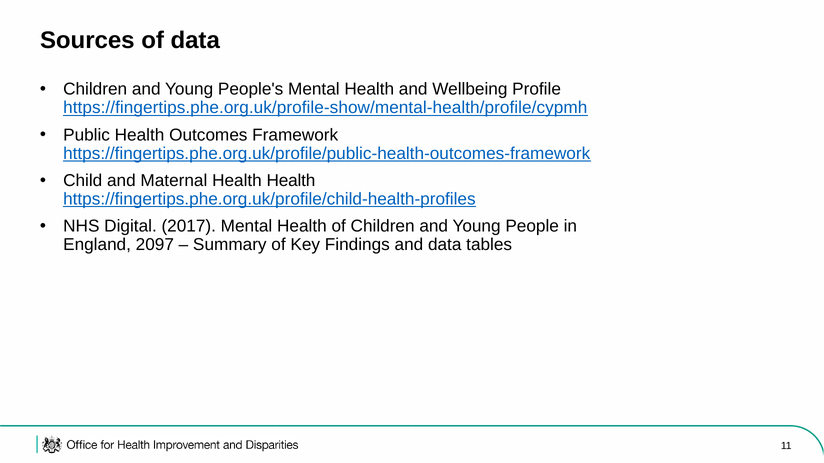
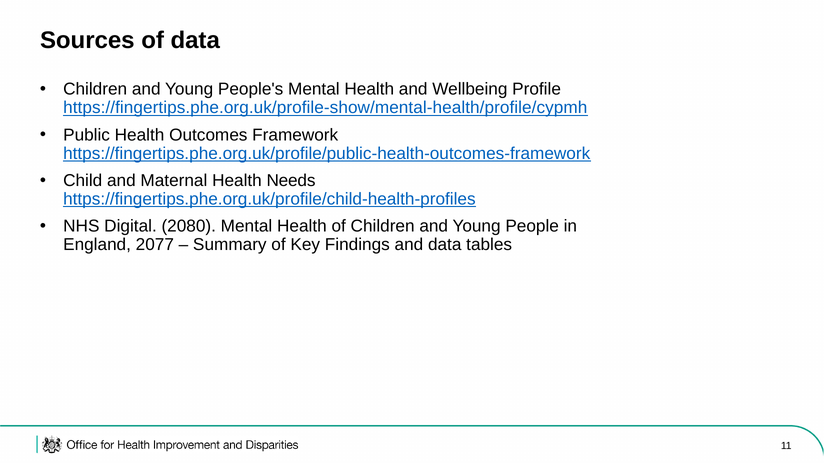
Health Health: Health -> Needs (291, 181)
2017: 2017 -> 2080 (189, 227)
2097: 2097 -> 2077 (155, 245)
